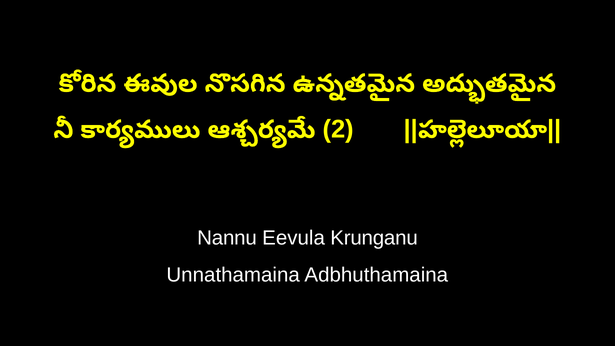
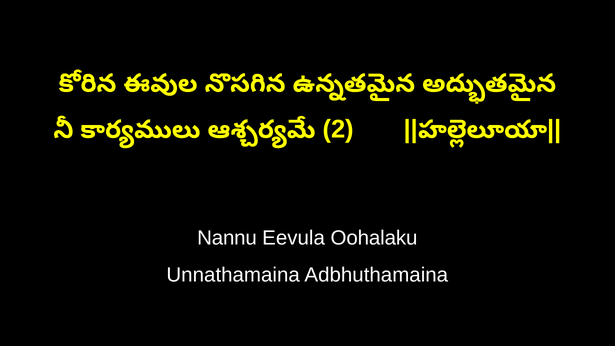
Krunganu: Krunganu -> Oohalaku (374, 238)
